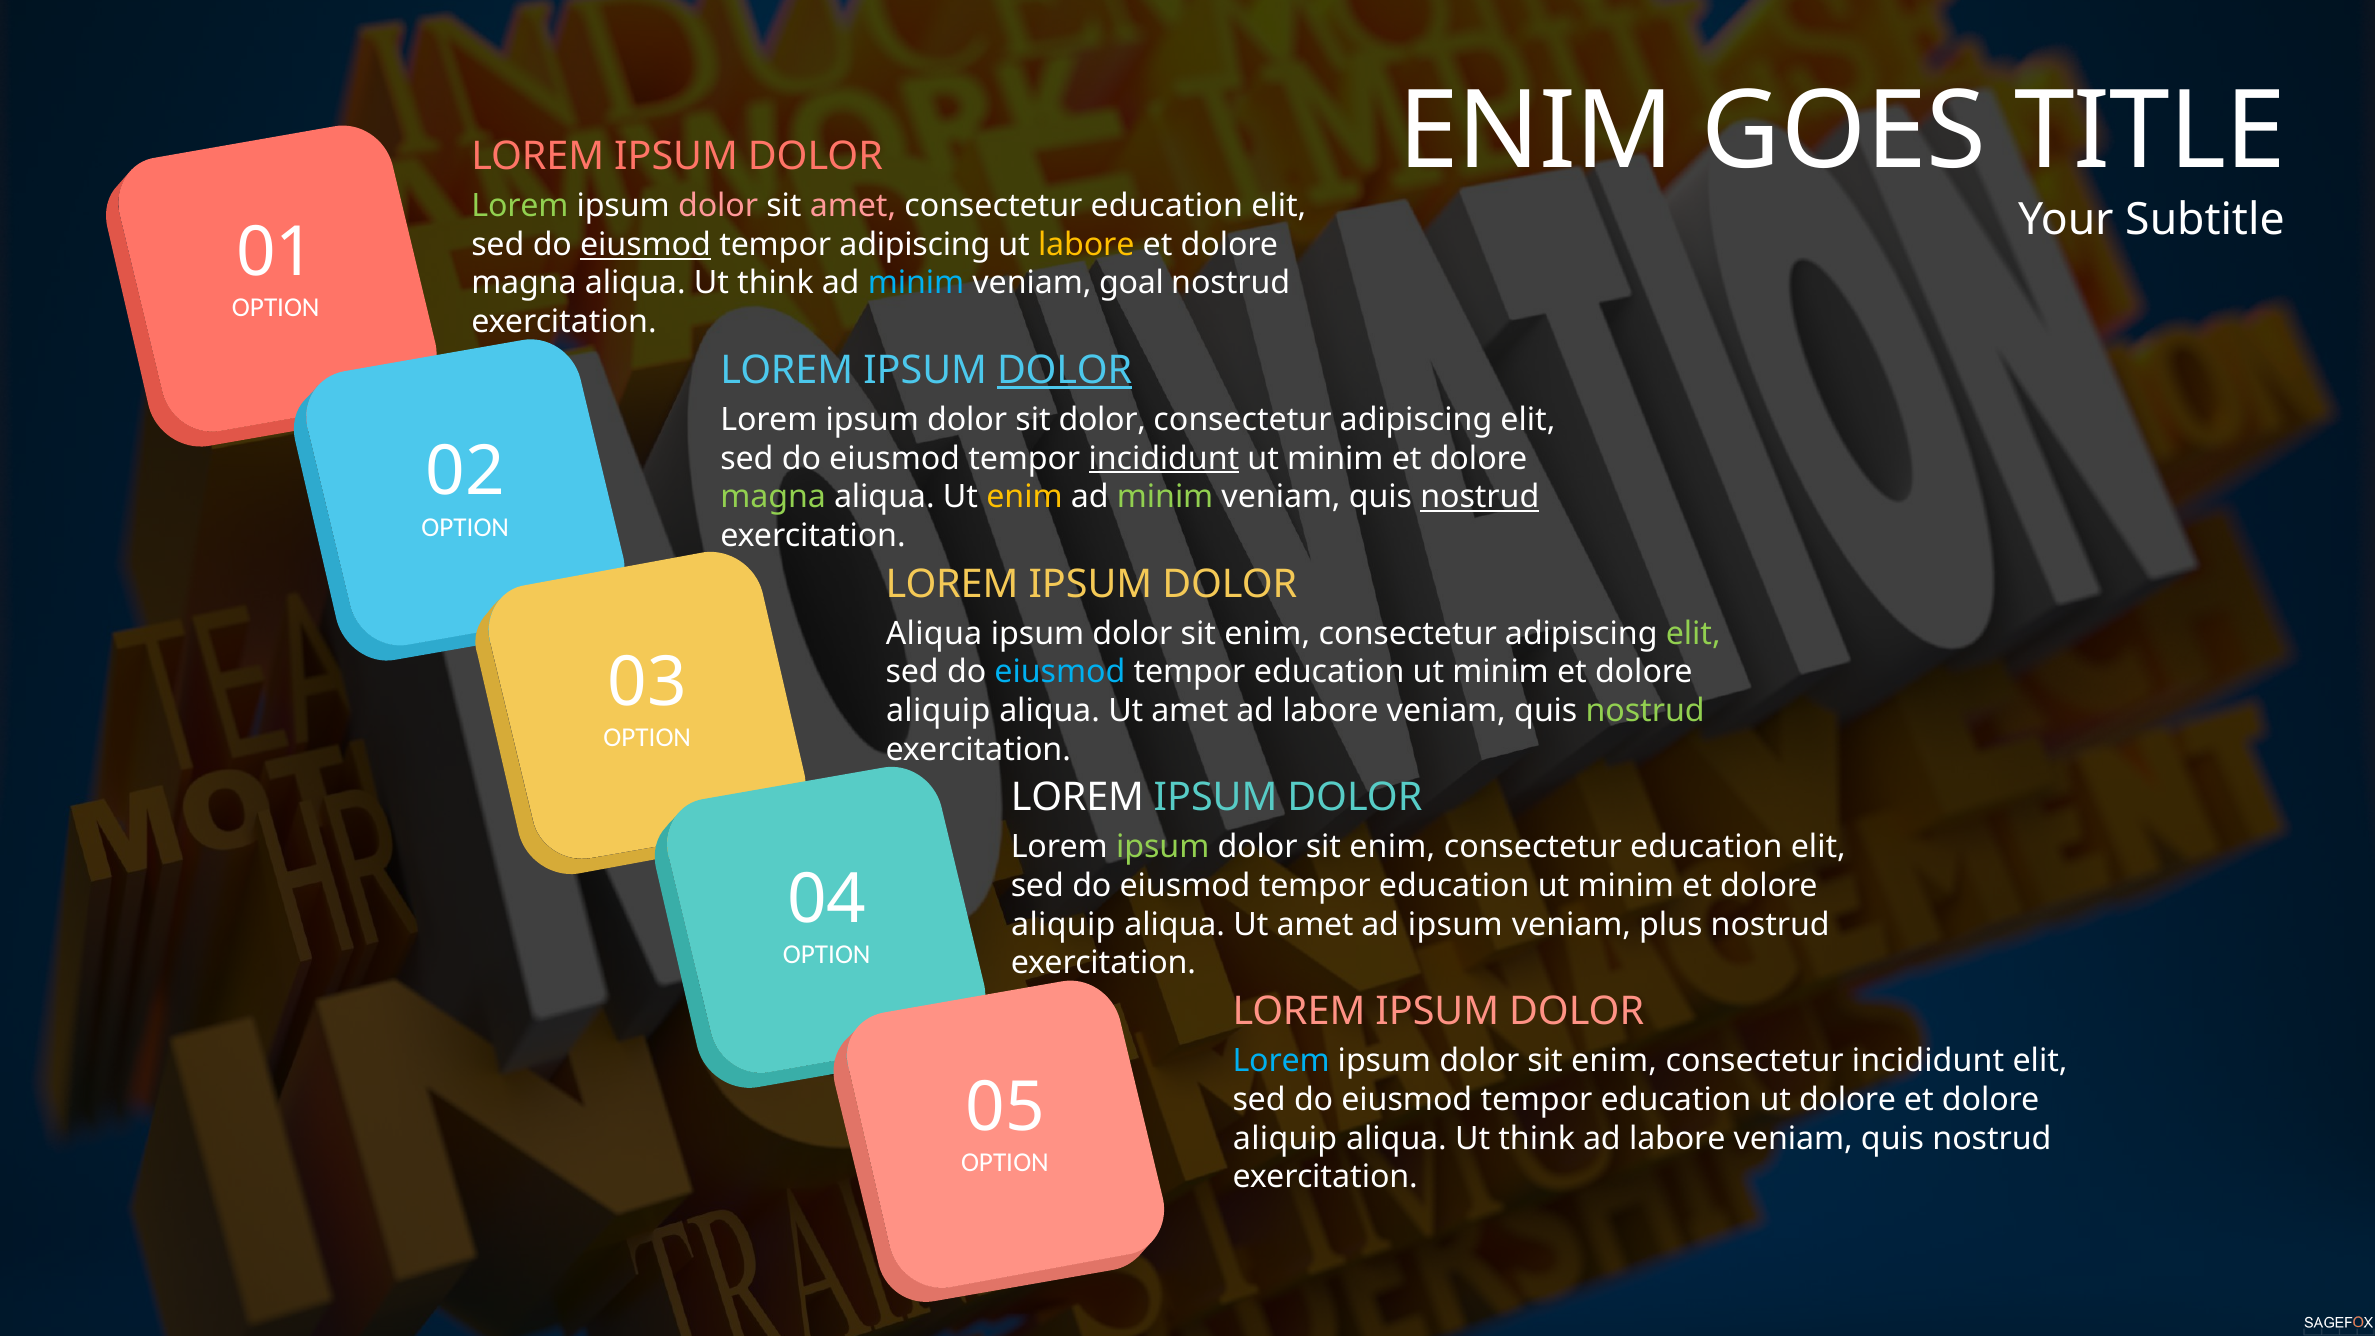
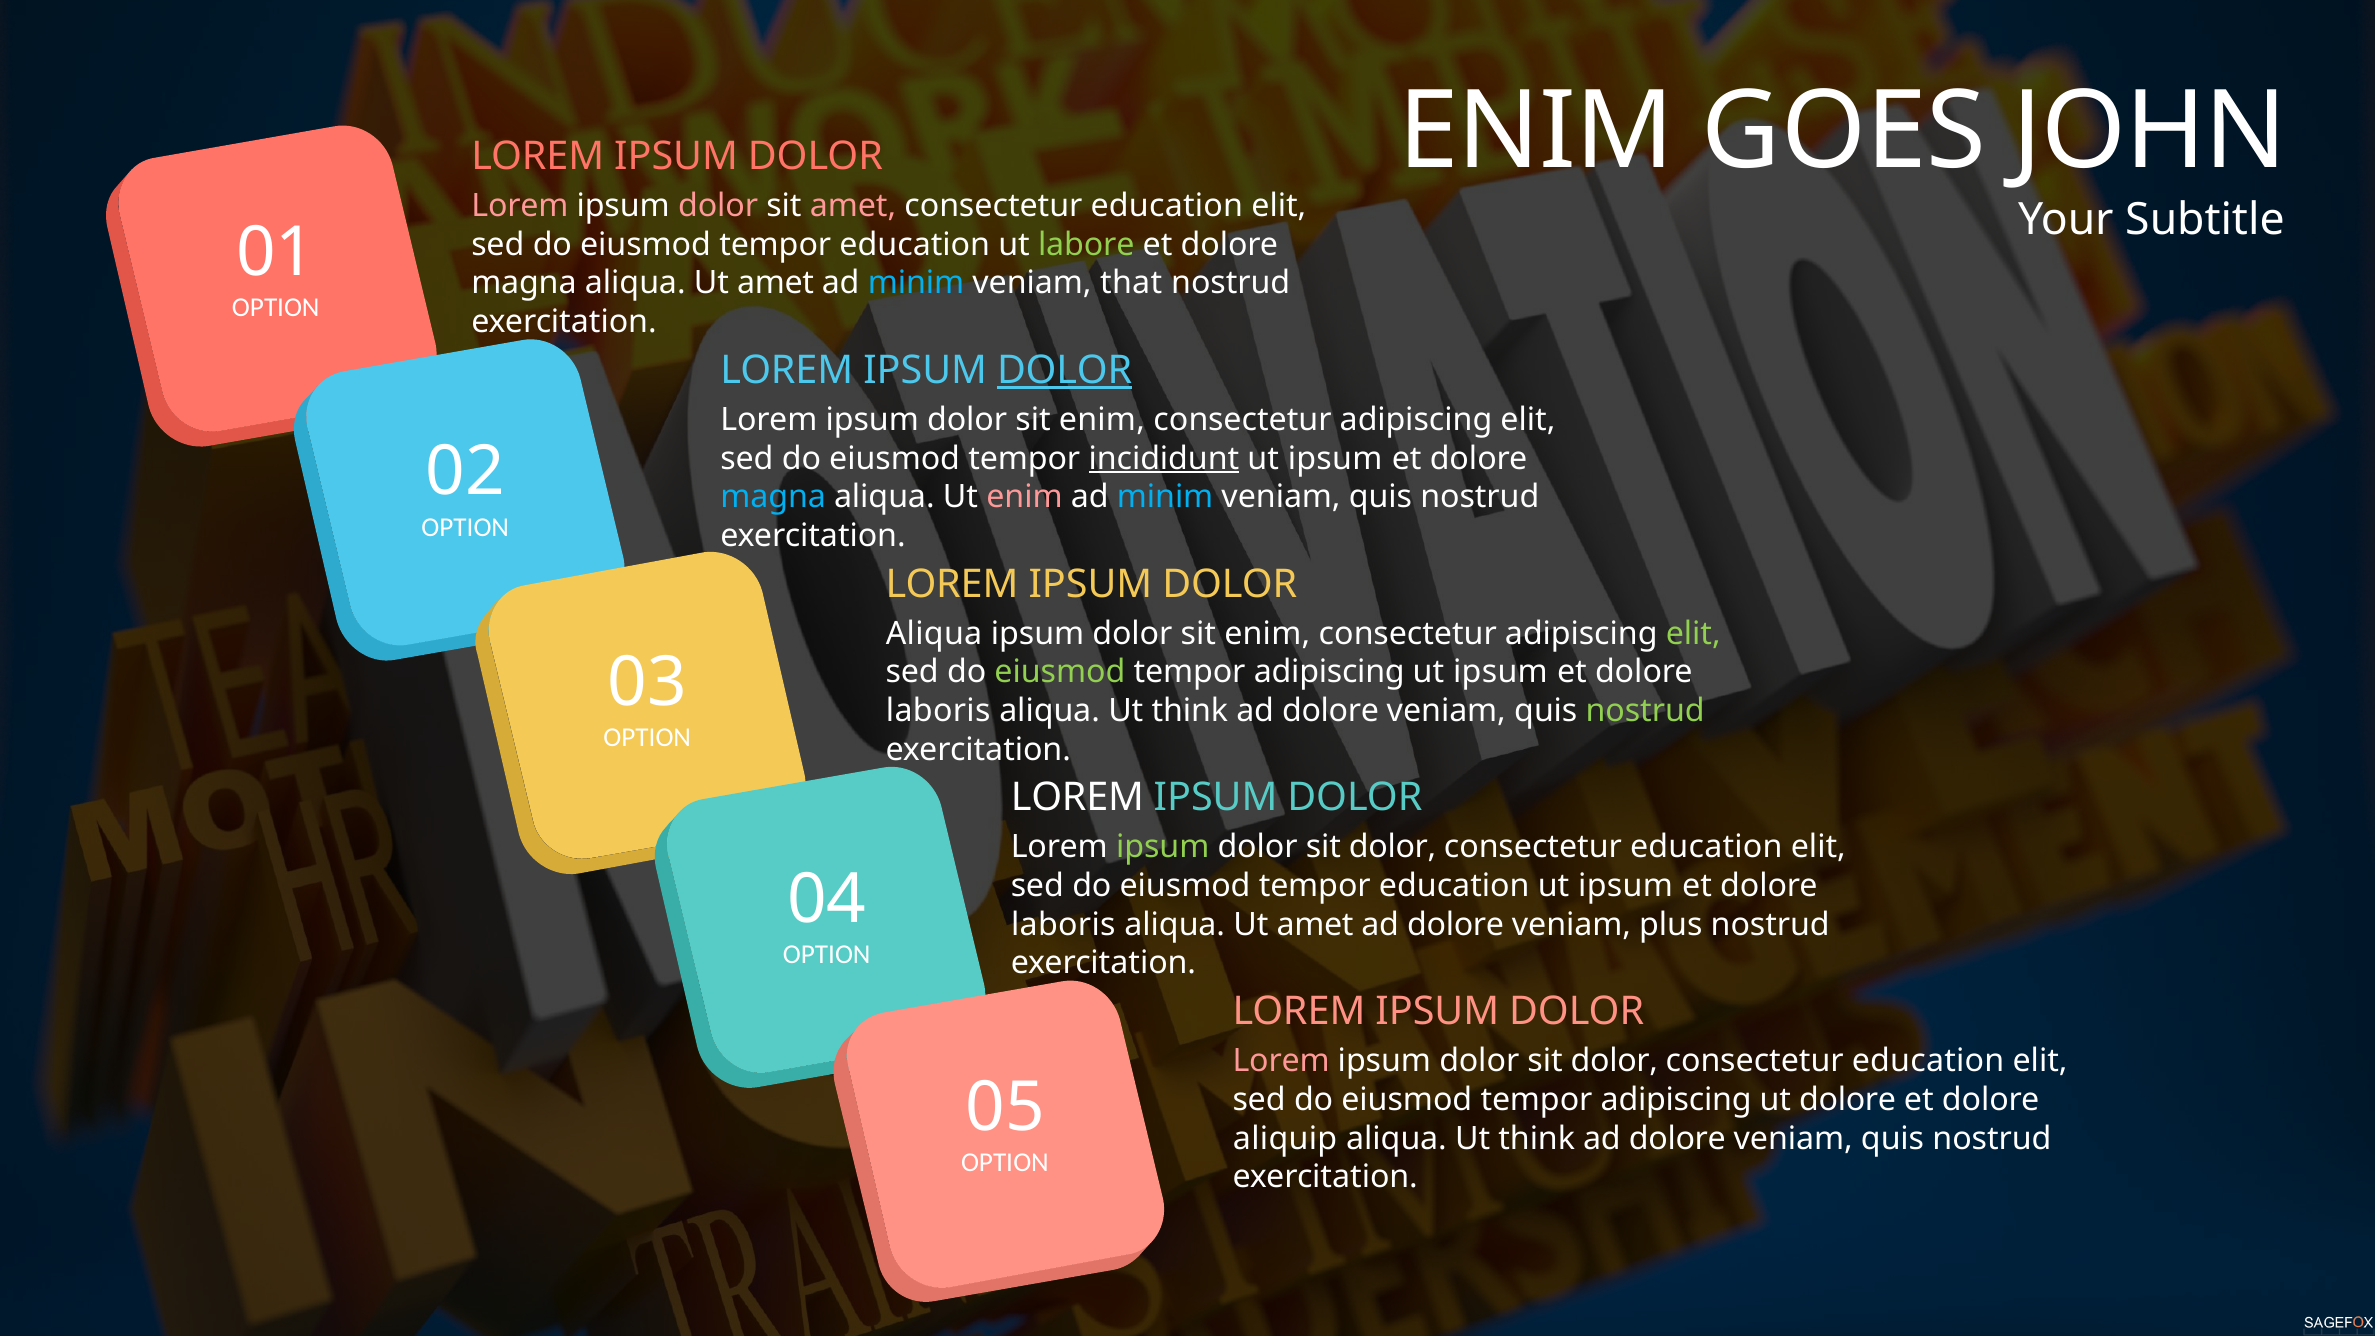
TITLE: TITLE -> JOHN (2150, 132)
Lorem colour: light green -> pink (520, 206)
eiusmod underline: present -> none (645, 245)
adipiscing: adipiscing -> education (915, 245)
labore colour: yellow -> light green (1086, 245)
magna aliqua Ut think: think -> amet (776, 283)
goal: goal -> that (1131, 283)
dolor: dolor -> enim (1102, 420)
minim: minim -> ipsum (1335, 458)
magna colour: light green -> light blue (773, 497)
enim colour: yellow -> pink (1025, 497)
minim colour: light green -> light blue (1165, 497)
nostrud underline: present -> none (1480, 497)
eiusmod colour: light blue -> light green (1060, 672)
education: education -> adipiscing (1329, 672)
minim: minim -> ipsum (1500, 672)
aliquip: aliquip -> laboris (938, 711)
amet: amet -> think (1190, 711)
labore: labore -> dolore (1331, 711)
enim: enim -> dolor (1393, 847)
minim: minim -> ipsum (1626, 886)
aliquip: aliquip -> laboris (1063, 925)
ipsum: ipsum -> dolore (1456, 925)
Lorem colour: light blue -> pink (1281, 1061)
enim: enim -> dolor (1614, 1061)
incididunt: incididunt -> education (1928, 1061)
education: education -> adipiscing (1676, 1100)
labore: labore -> dolore (1677, 1138)
